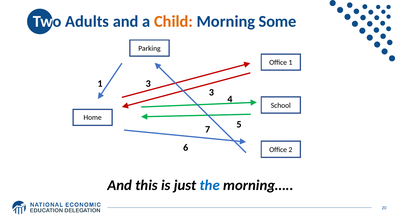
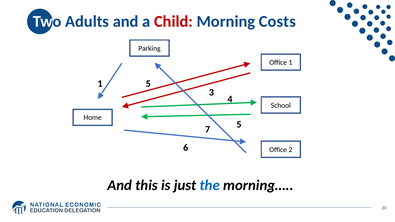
Child colour: orange -> red (173, 21)
Some: Some -> Costs (277, 21)
1 3: 3 -> 5 (148, 84)
